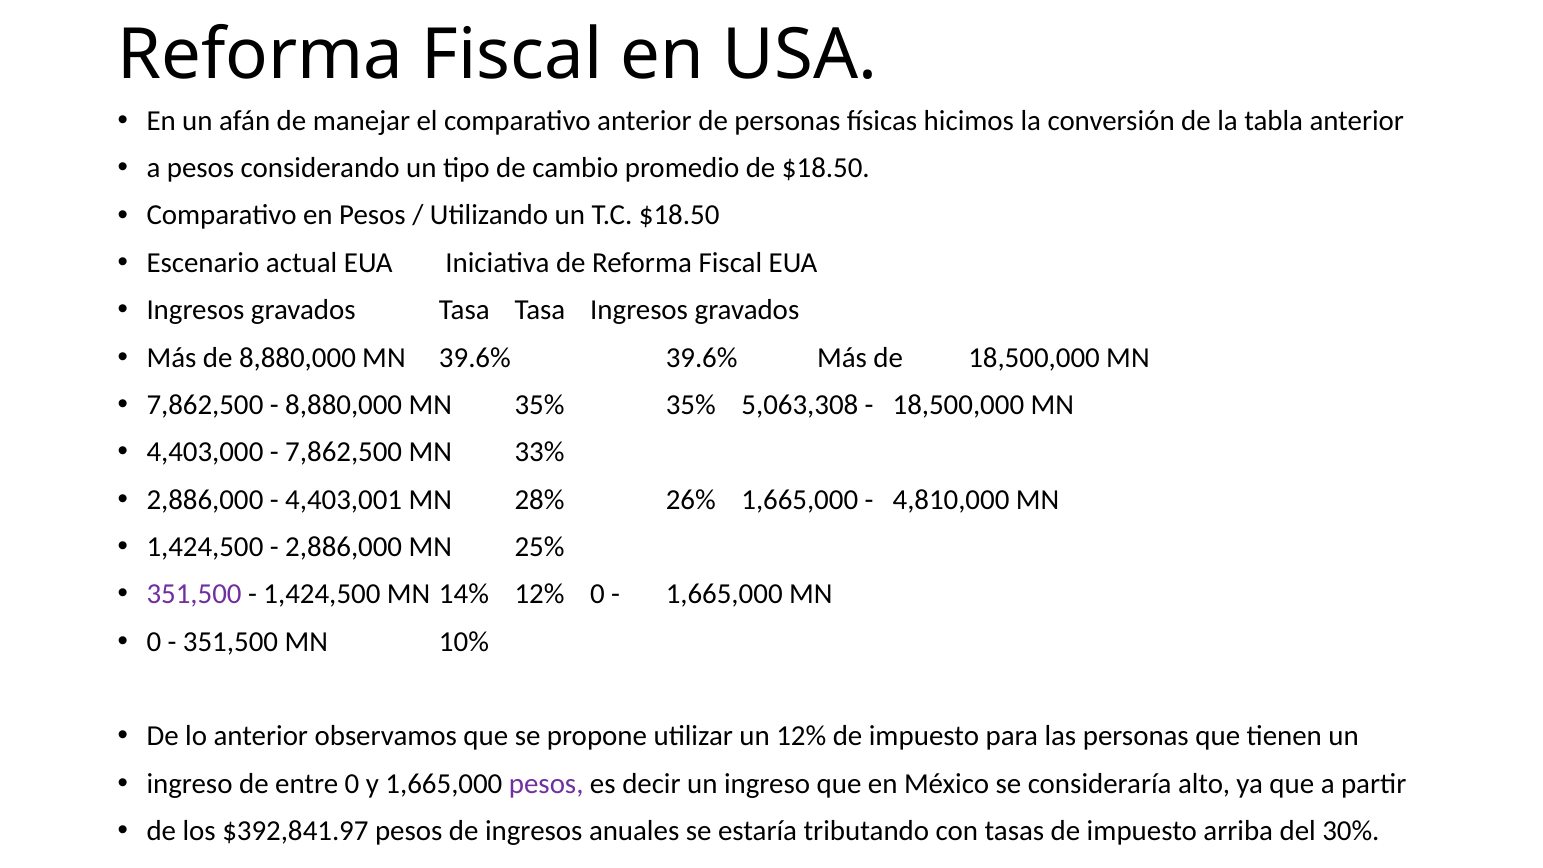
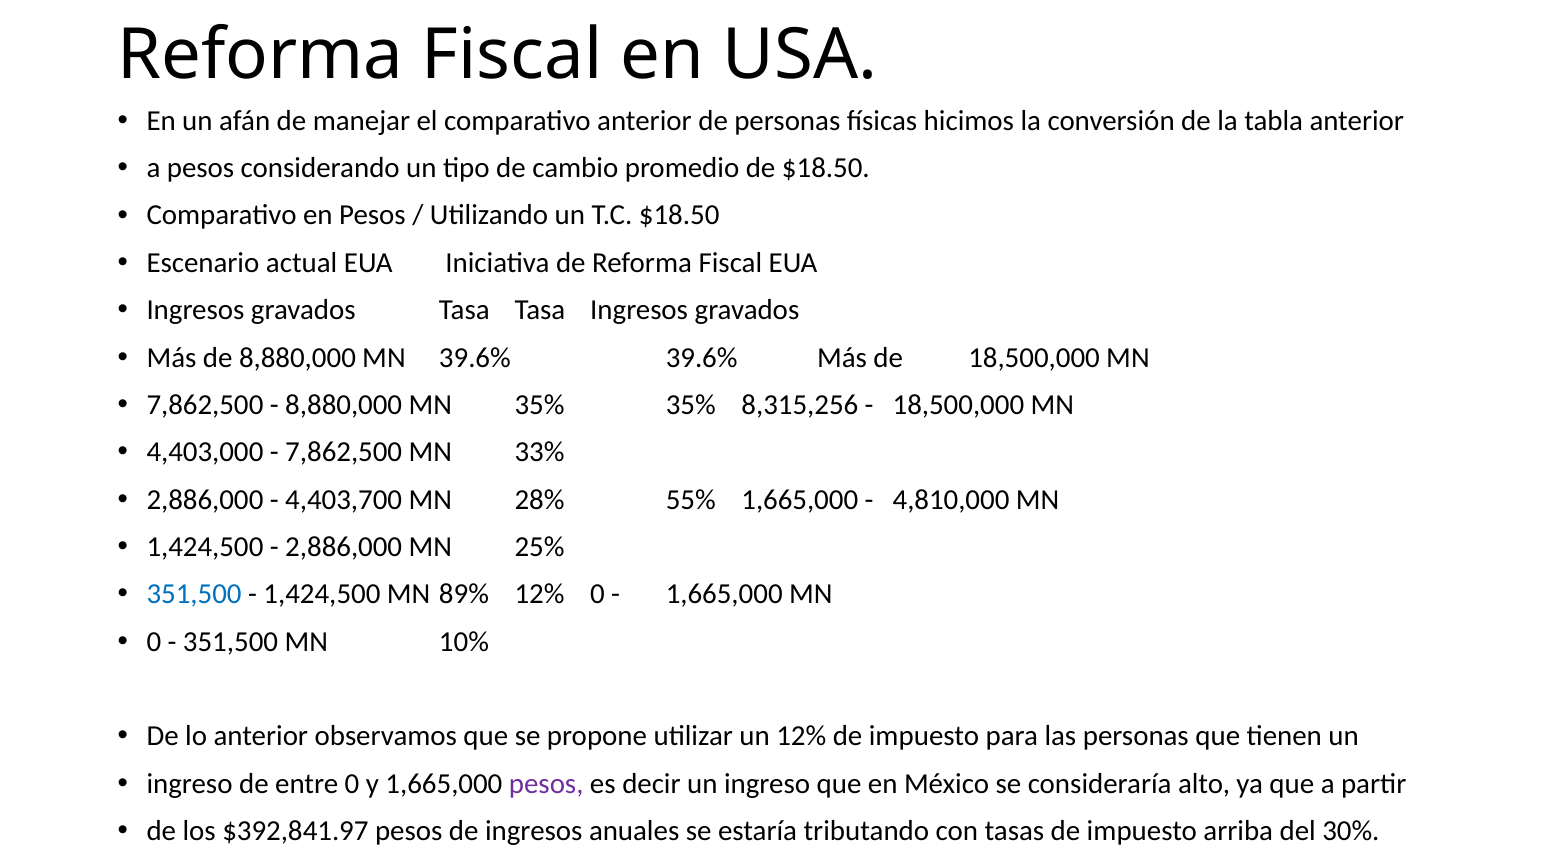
5,063,308: 5,063,308 -> 8,315,256 (800, 405)
4,403,001: 4,403,001 -> 4,403,700 (344, 499)
26%: 26% -> 55% (691, 499)
351,500 colour: purple -> blue (194, 594)
14%: 14% -> 89% (464, 594)
